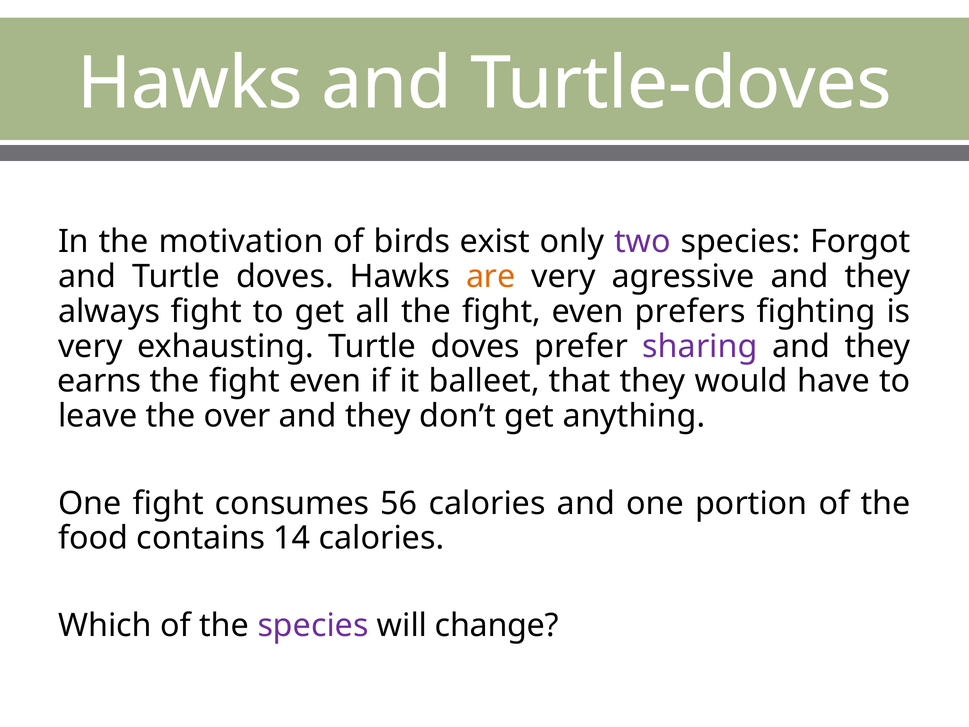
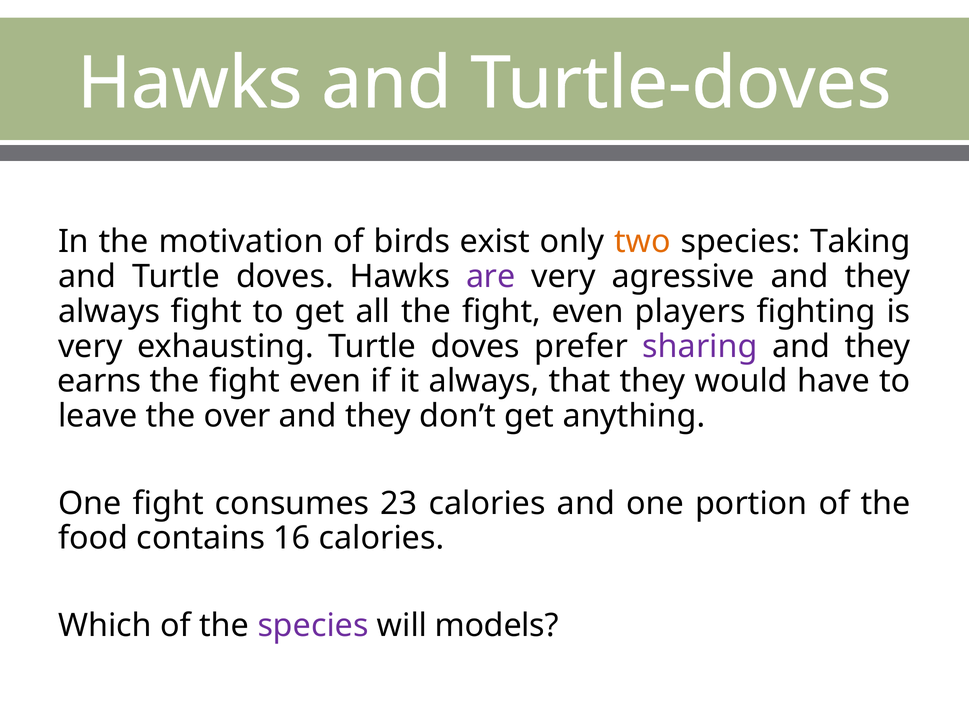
two colour: purple -> orange (642, 242)
Forgot: Forgot -> Taking (860, 242)
are colour: orange -> purple (491, 276)
prefers: prefers -> players (690, 311)
it balleet: balleet -> always (484, 381)
56: 56 -> 23 (399, 503)
14: 14 -> 16 (292, 538)
change: change -> models (497, 625)
